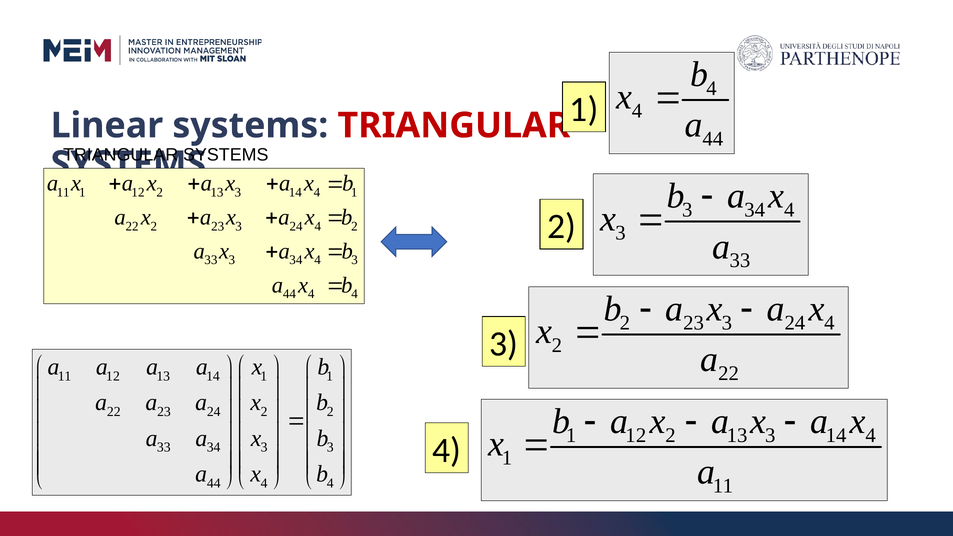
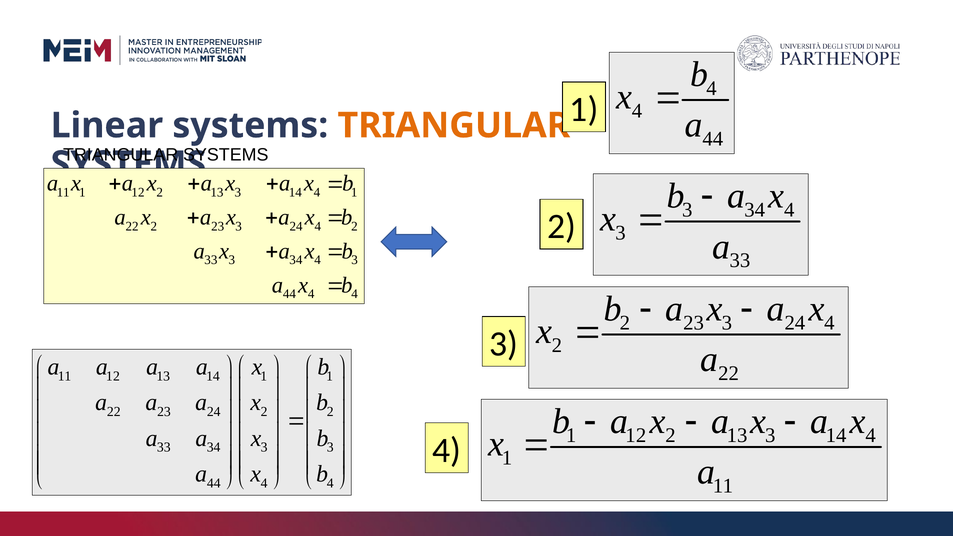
TRIANGULAR colour: red -> orange (454, 126)
